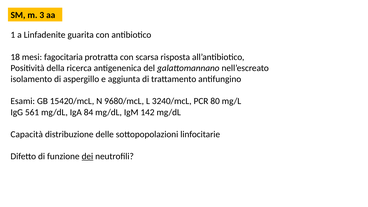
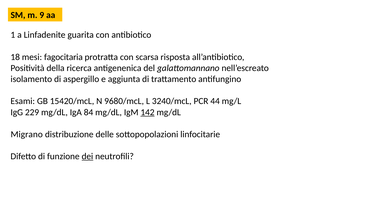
3: 3 -> 9 (42, 15)
80: 80 -> 44 (215, 101)
561: 561 -> 229 (32, 112)
142 underline: none -> present (148, 112)
Capacità: Capacità -> Migrano (27, 134)
